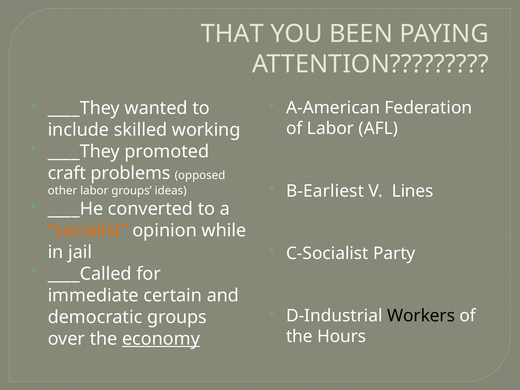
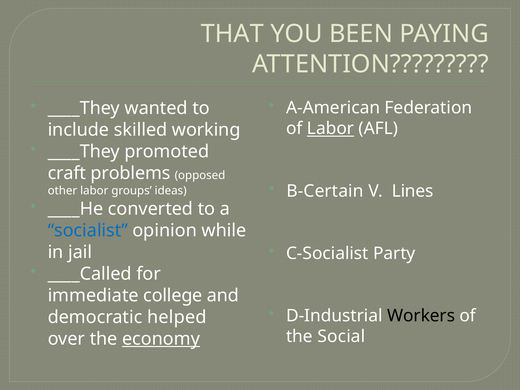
Labor underline: none -> present (331, 129)
B-Earliest: B-Earliest -> B-Certain (325, 191)
socialist colour: orange -> blue (88, 230)
certain: certain -> college (173, 295)
democratic groups: groups -> helped (177, 317)
Hours: Hours -> Social (341, 337)
